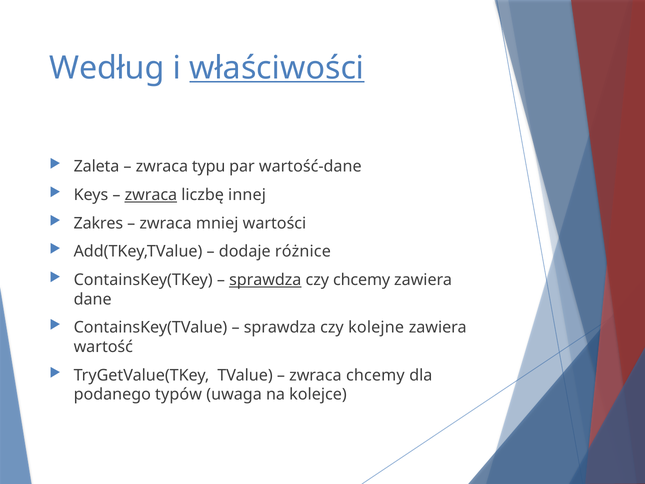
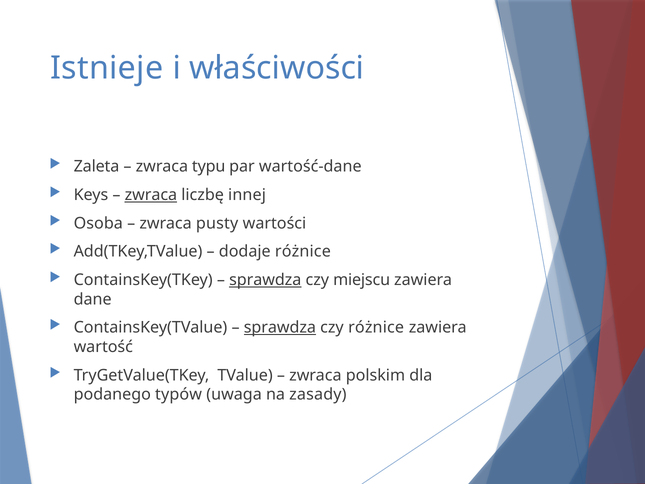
Według: Według -> Istnieje (107, 68)
właściwości underline: present -> none (277, 68)
Zakres: Zakres -> Osoba (98, 223)
mniej: mniej -> pusty (217, 223)
czy chcemy: chcemy -> miejscu (362, 280)
sprawdza underline: none -> present (280, 327)
czy kolejne: kolejne -> różnice (376, 327)
zwraca chcemy: chcemy -> polskim (375, 375)
kolejce: kolejce -> zasady (318, 394)
